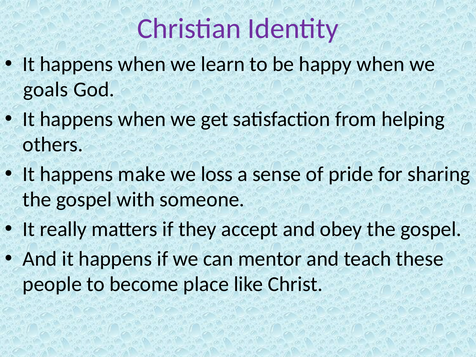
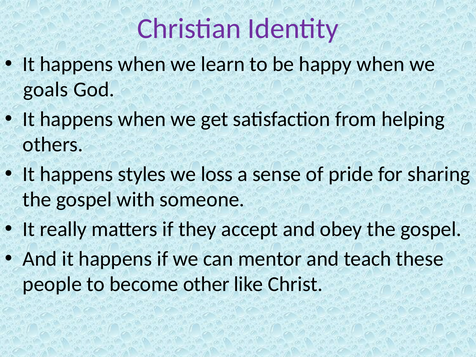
make: make -> styles (142, 174)
place: place -> other (206, 284)
